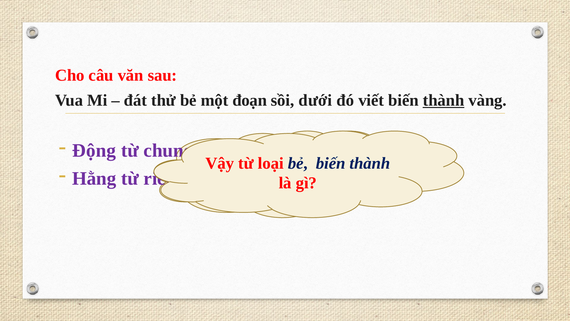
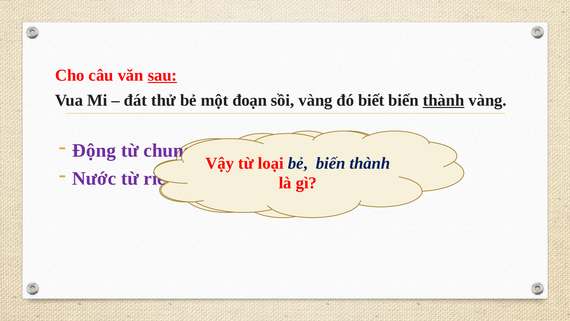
sau underline: none -> present (162, 75)
dưới: dưới -> vàng (315, 100)
đó viết: viết -> biết (371, 100)
Hằng: Hằng -> Nước (94, 178)
